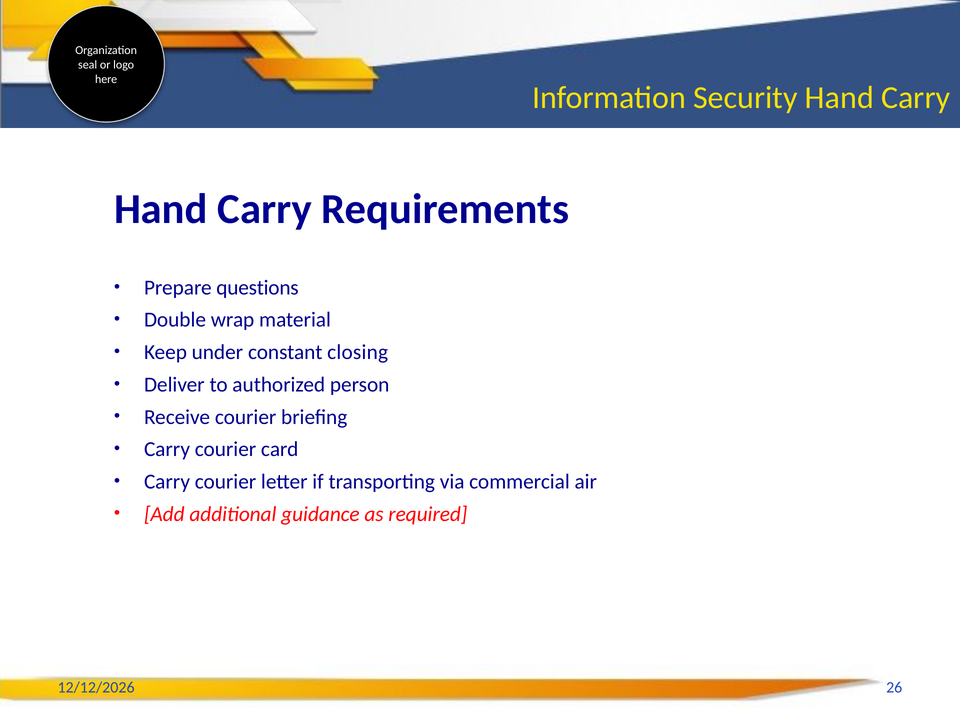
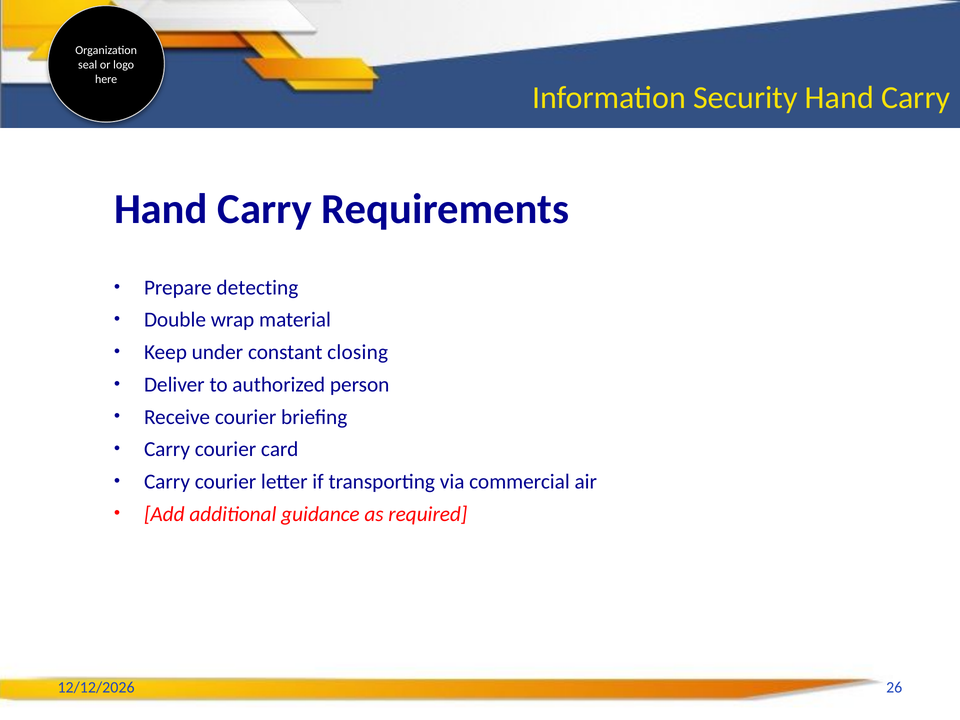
questions: questions -> detecting (257, 288)
